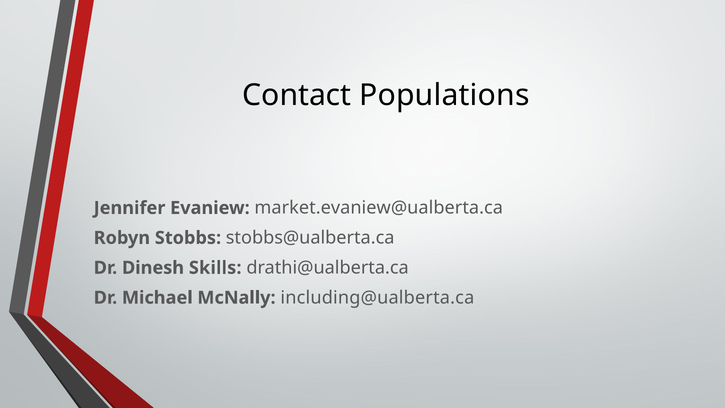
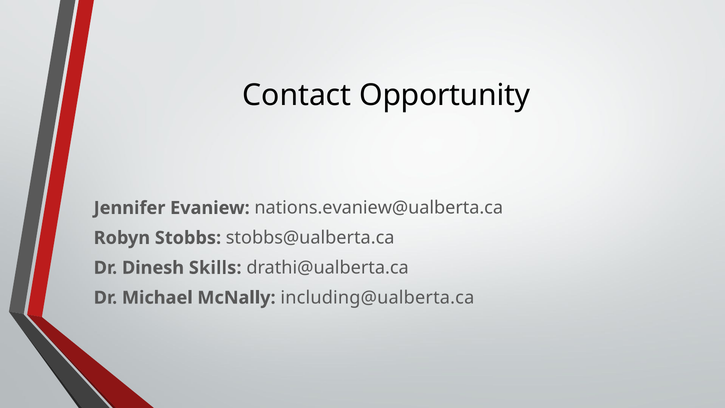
Populations: Populations -> Opportunity (445, 95)
market.evaniew@ualberta.ca: market.evaniew@ualberta.ca -> nations.evaniew@ualberta.ca (379, 208)
